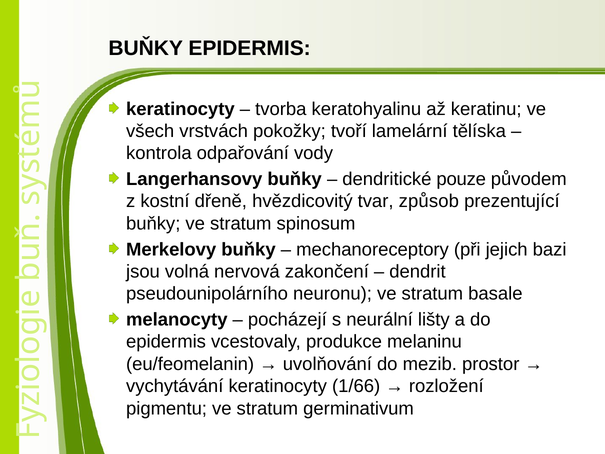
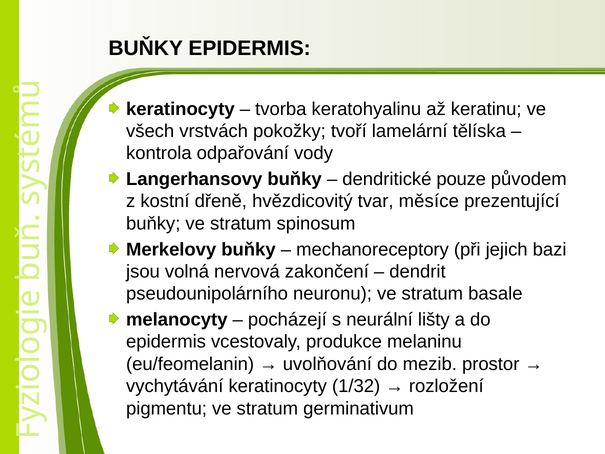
způsob: způsob -> měsíce (429, 201)
1/66: 1/66 -> 1/32 (356, 386)
